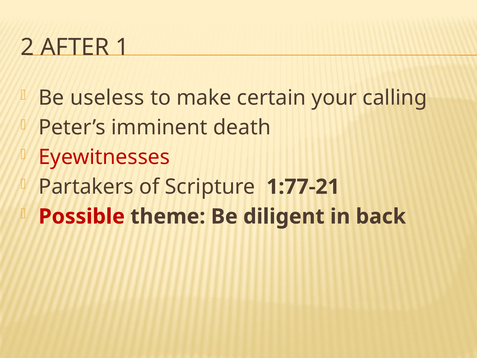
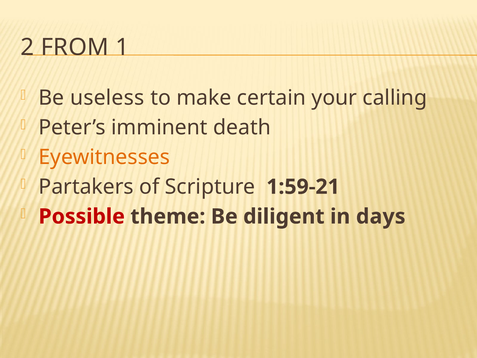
AFTER: AFTER -> FROM (75, 47)
Eyewitnesses colour: red -> orange (104, 157)
1:77-21: 1:77-21 -> 1:59-21 (303, 187)
back: back -> days (381, 216)
